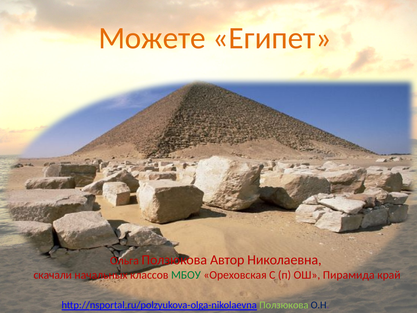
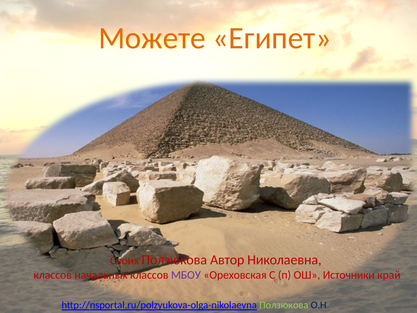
Ольга: Ольга -> Своих (125, 261)
скачали: скачали -> классов (53, 275)
МБОУ colour: green -> purple (186, 275)
Пирамида: Пирамида -> Источники (349, 275)
